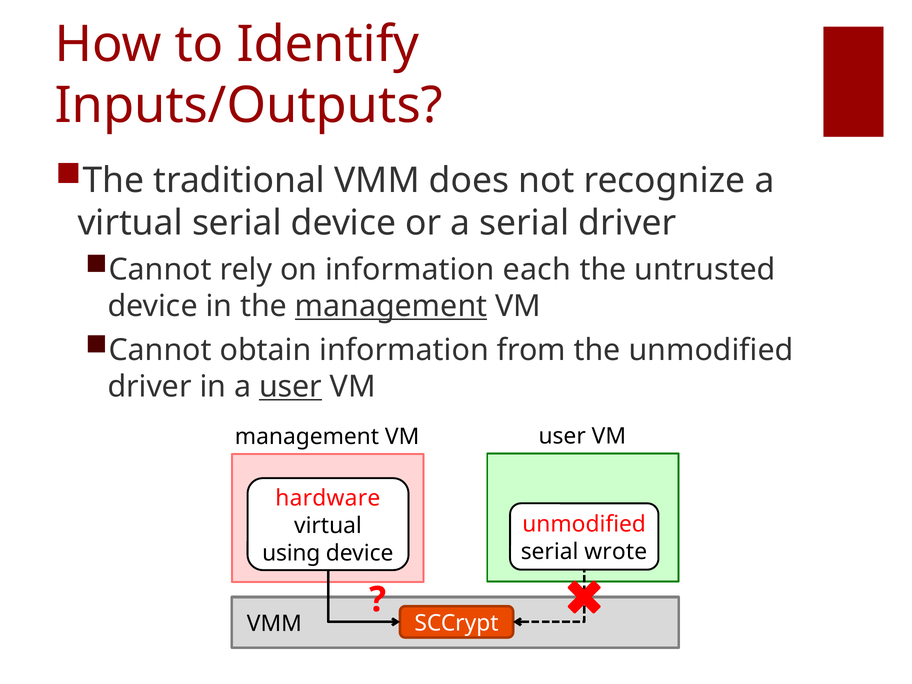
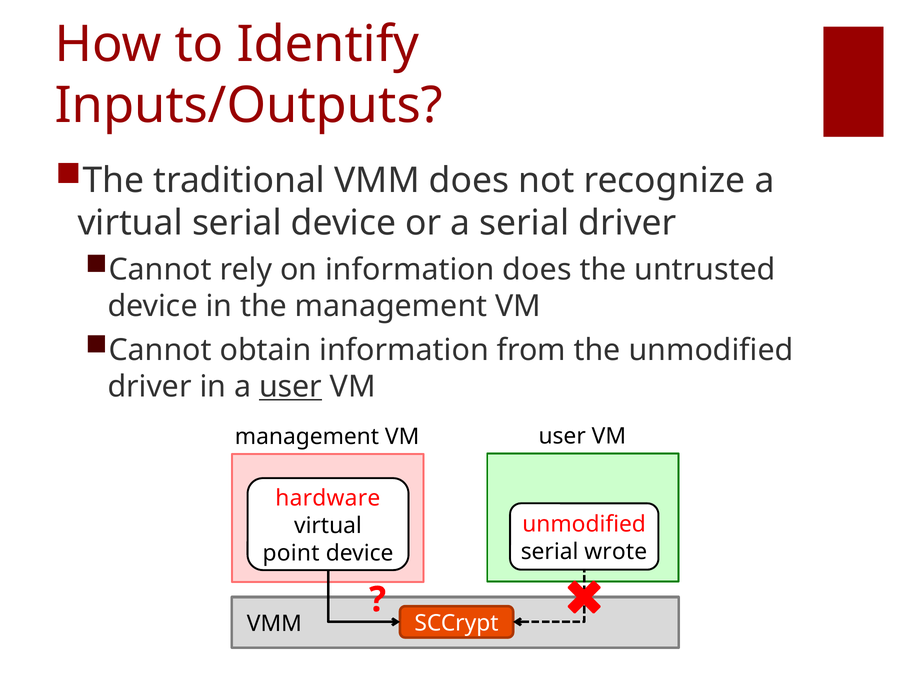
information each: each -> does (537, 270)
management underline: present -> none (391, 306)
using: using -> point (291, 553)
